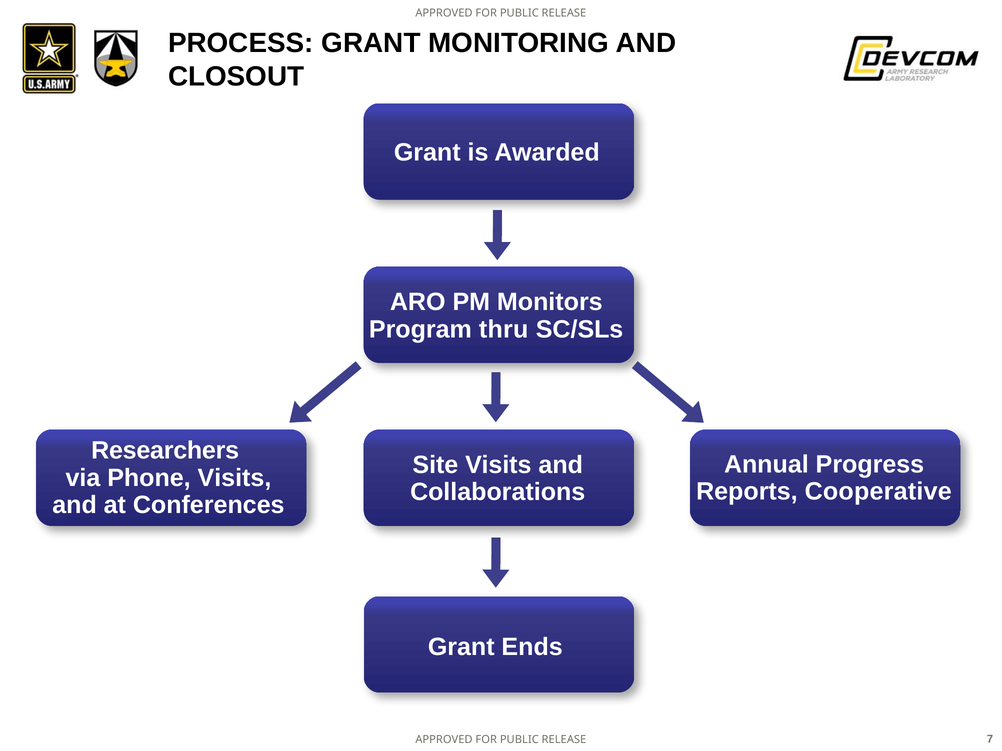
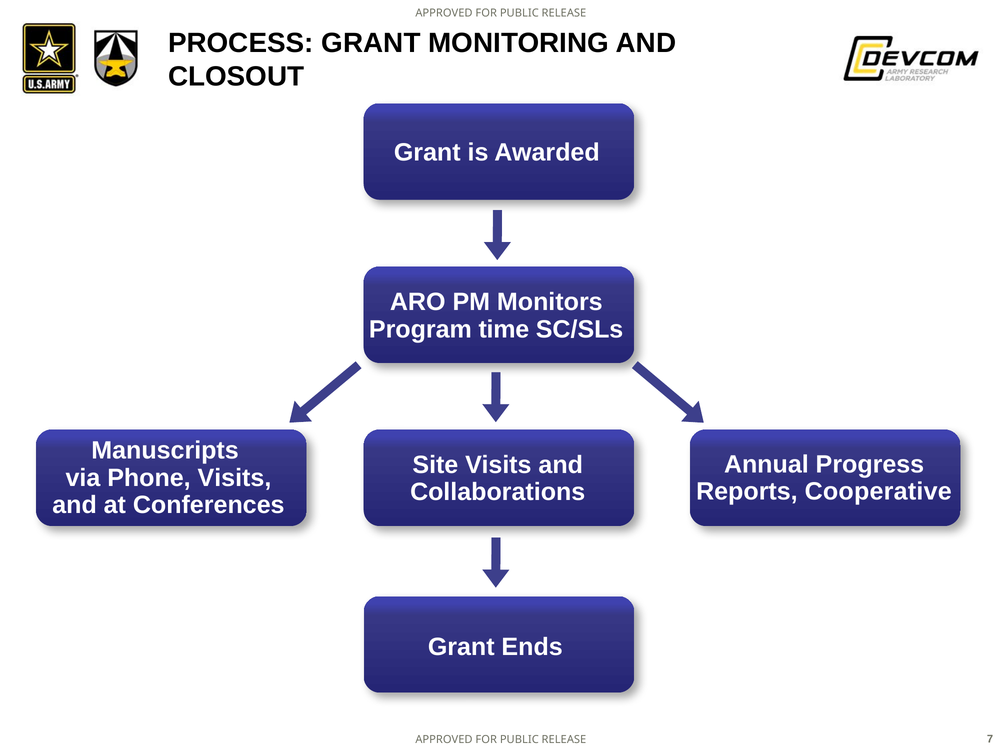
thru: thru -> time (504, 329)
Researchers: Researchers -> Manuscripts (165, 451)
